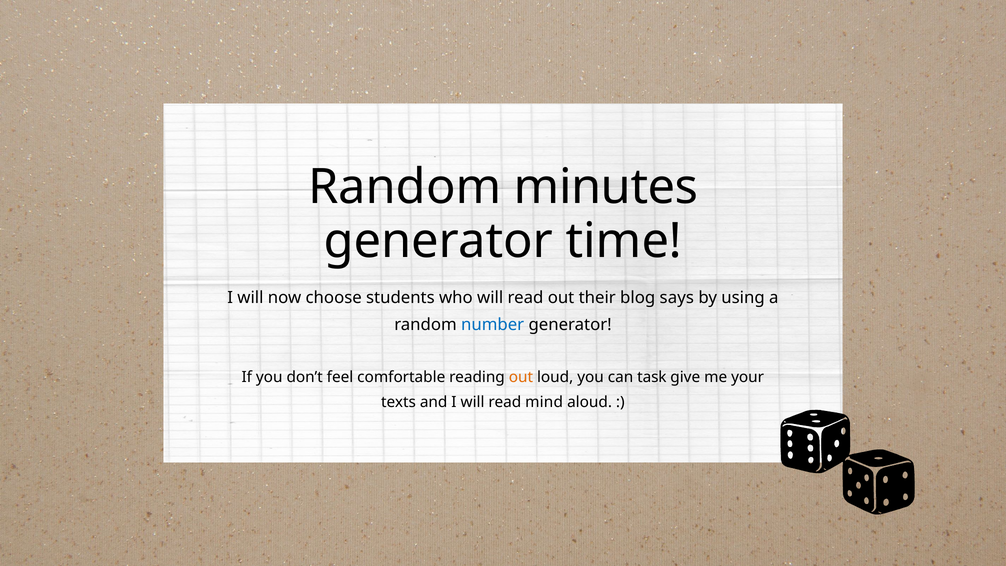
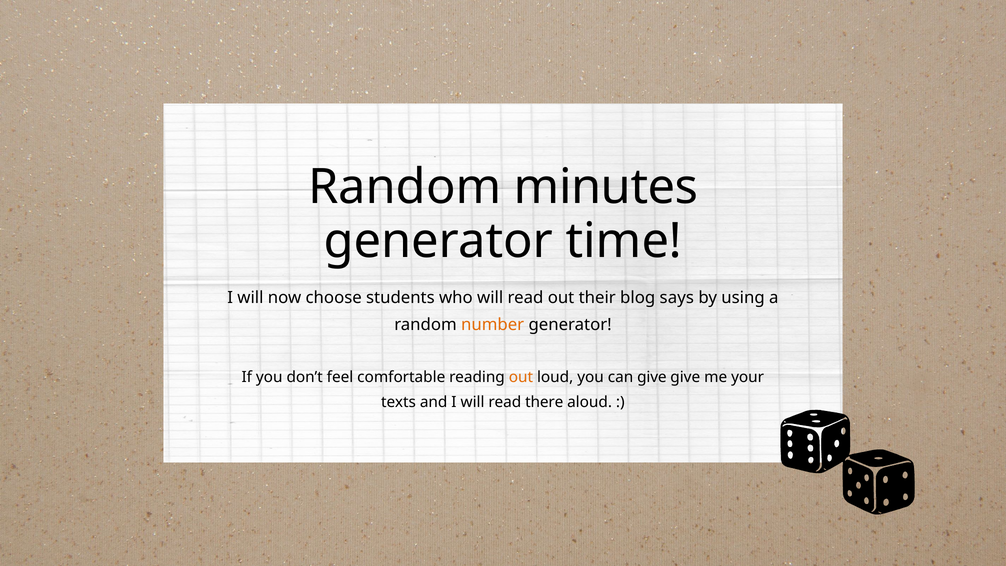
number colour: blue -> orange (493, 325)
can task: task -> give (652, 377)
mind: mind -> there (544, 402)
